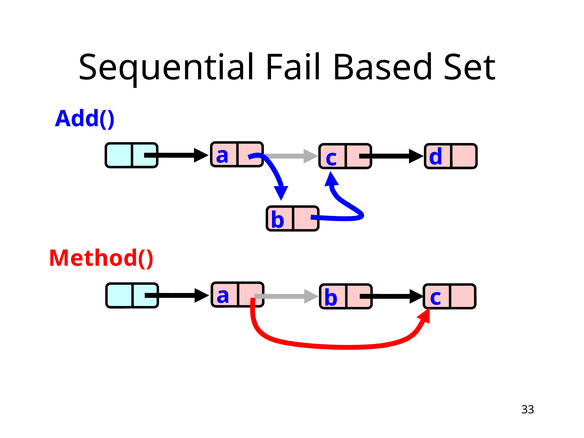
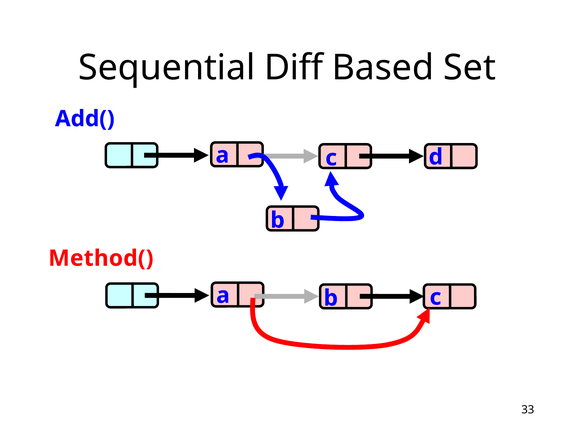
Fail: Fail -> Diff (294, 68)
